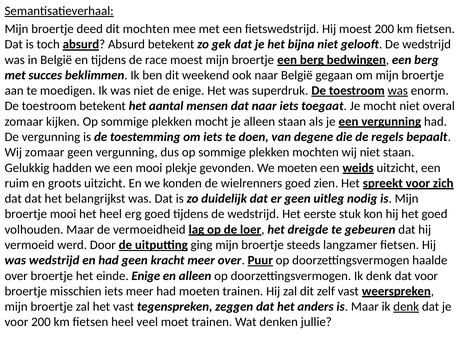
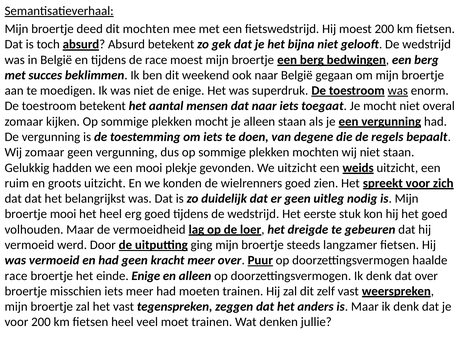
We moeten: moeten -> uitzicht (297, 168)
was wedstrijd: wedstrijd -> vermoeid (54, 260)
over: over -> race (16, 275)
dat voor: voor -> over (426, 275)
denk underline: present -> none (406, 306)
